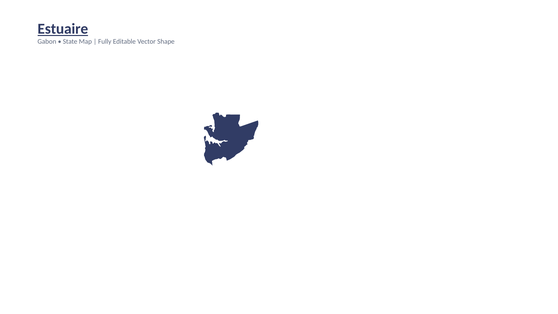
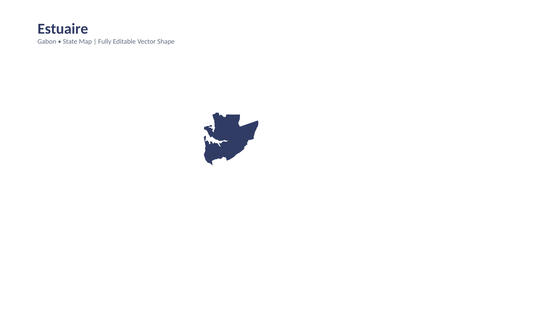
Estuaire underline: present -> none (63, 29)
